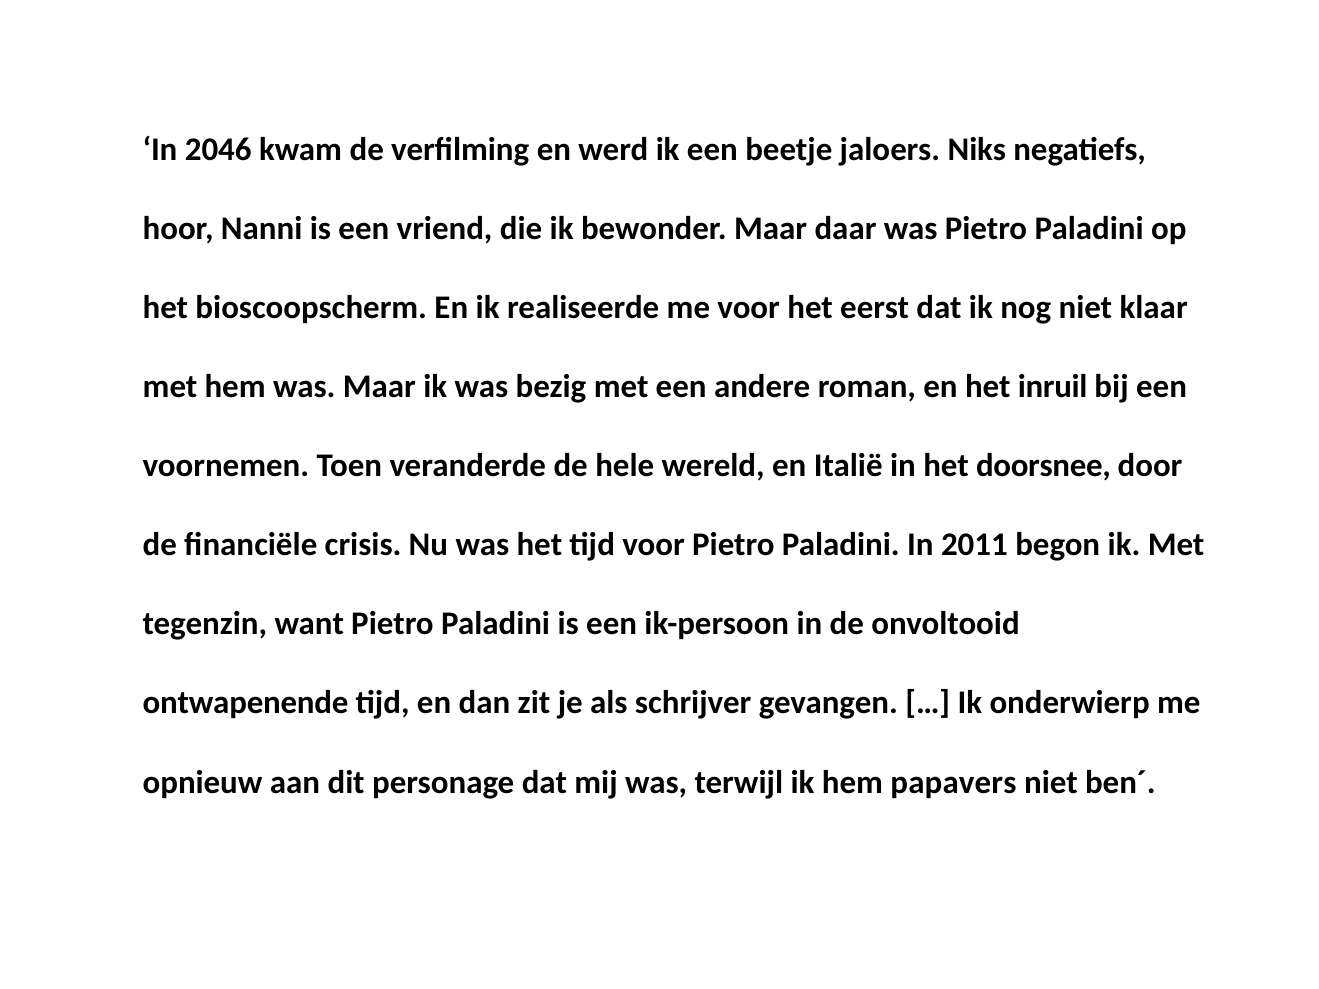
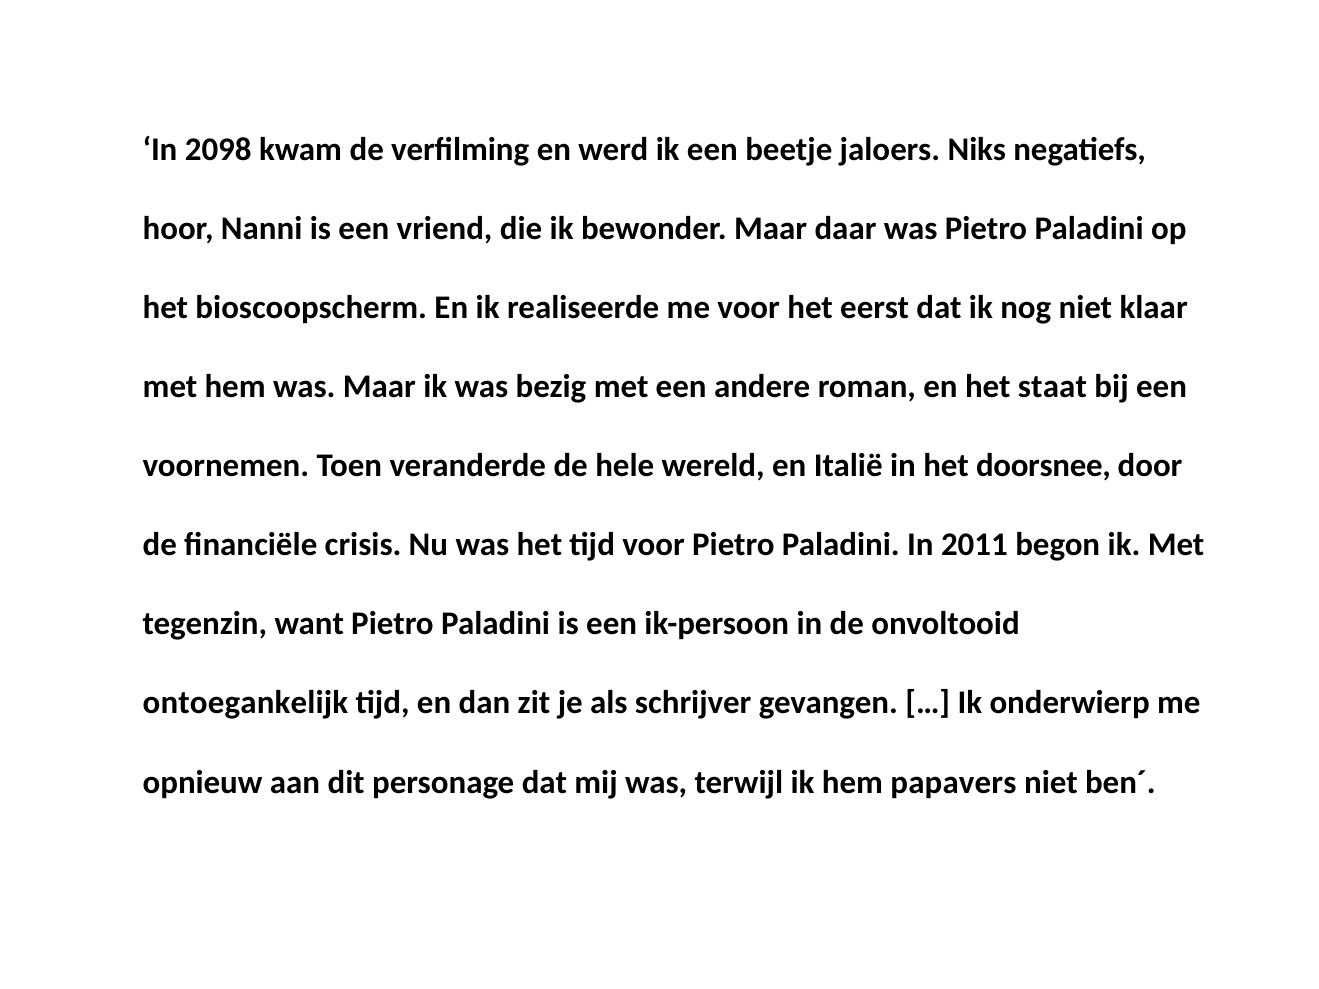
2046: 2046 -> 2098 (218, 149)
inruil: inruil -> staat (1052, 387)
ontwapenende: ontwapenende -> ontoegankelijk (245, 703)
